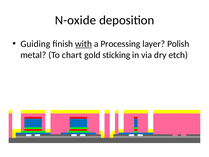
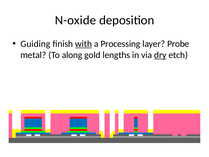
Polish: Polish -> Probe (178, 44)
chart: chart -> along (72, 55)
sticking: sticking -> lengths (116, 55)
dry underline: none -> present (160, 55)
